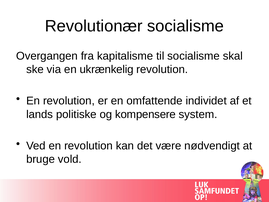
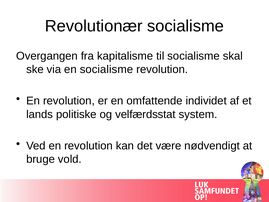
en ukrænkelig: ukrænkelig -> socialisme (106, 69)
kompensere: kompensere -> velfærdsstat (145, 114)
